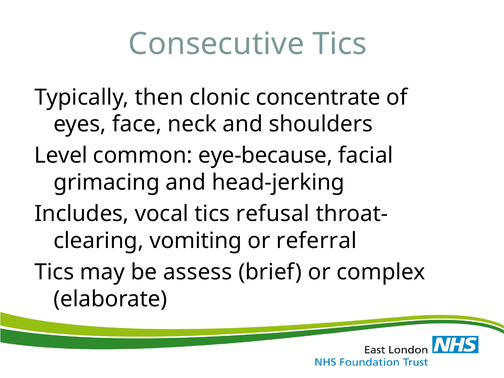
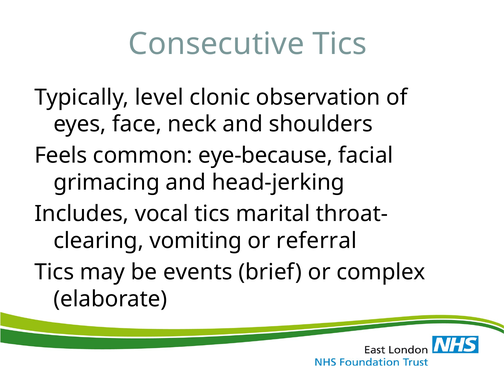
then: then -> level (159, 97)
concentrate: concentrate -> observation (318, 97)
Level: Level -> Feels (61, 156)
refusal: refusal -> marital (273, 214)
assess: assess -> events (198, 272)
